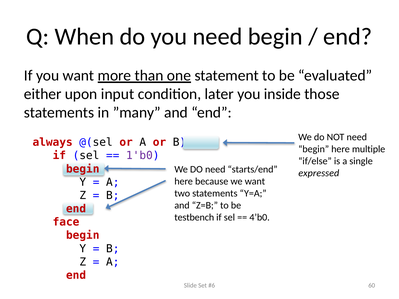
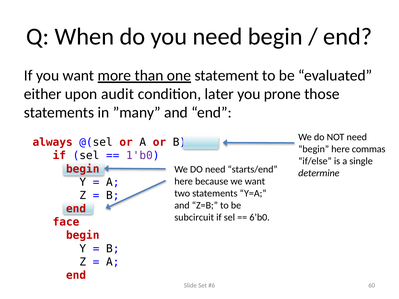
input: input -> audit (118, 94)
inside: inside -> prone (282, 94)
multiple: multiple -> commas (369, 149)
expressed: expressed -> determine (319, 173)
testbench: testbench -> subcircuit (194, 217)
4’b0: 4’b0 -> 6’b0 (260, 217)
